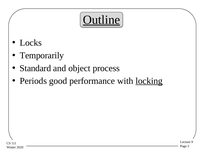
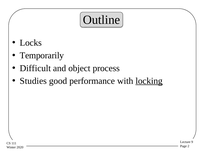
Outline underline: present -> none (101, 20)
Standard: Standard -> Difficult (35, 68)
Periods: Periods -> Studies (33, 80)
